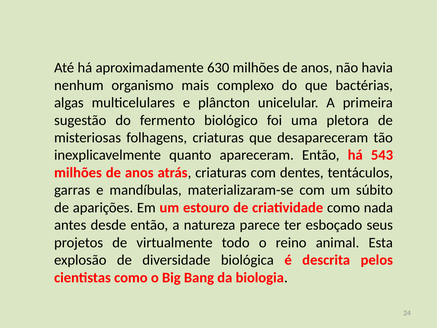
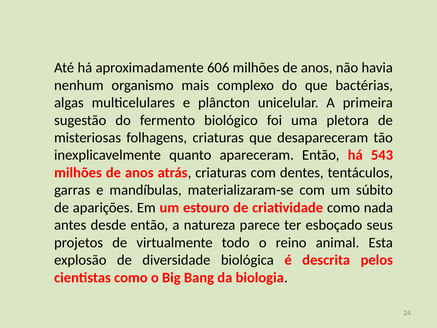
630: 630 -> 606 (218, 68)
